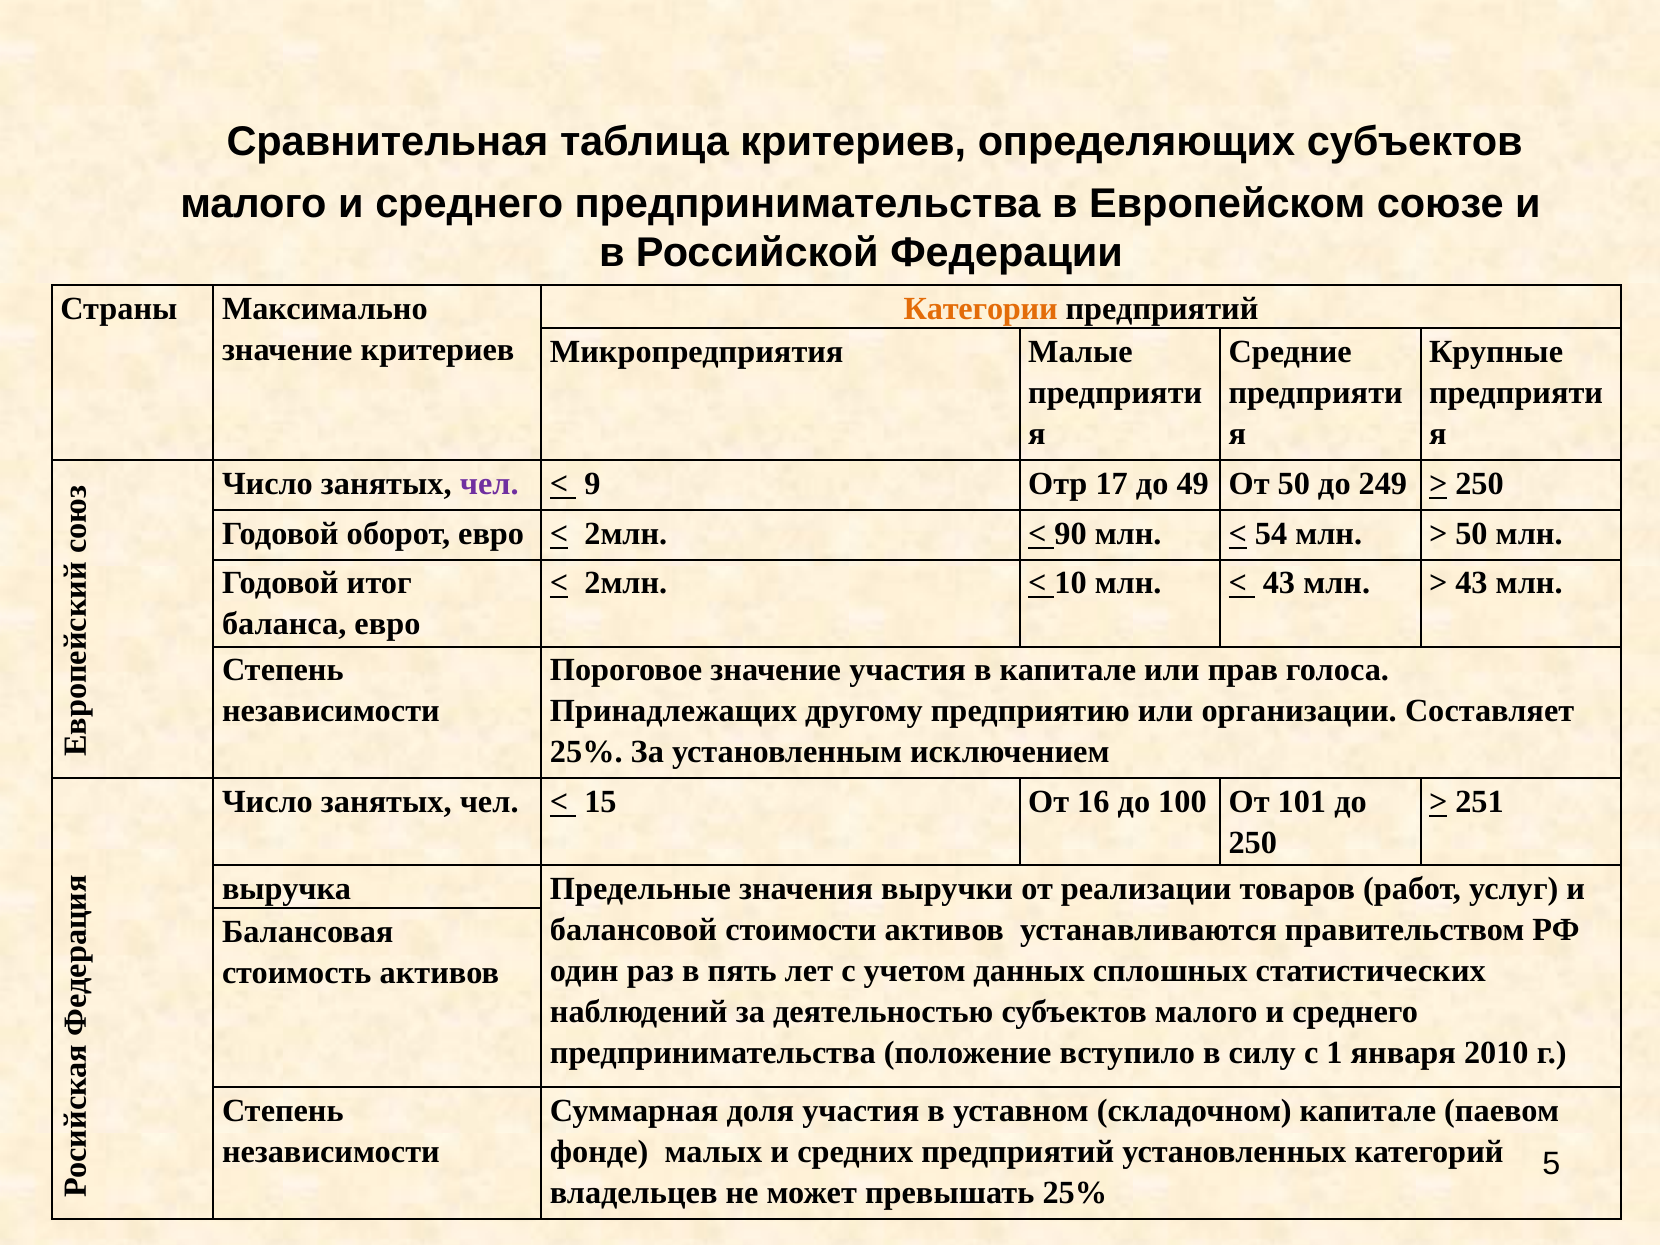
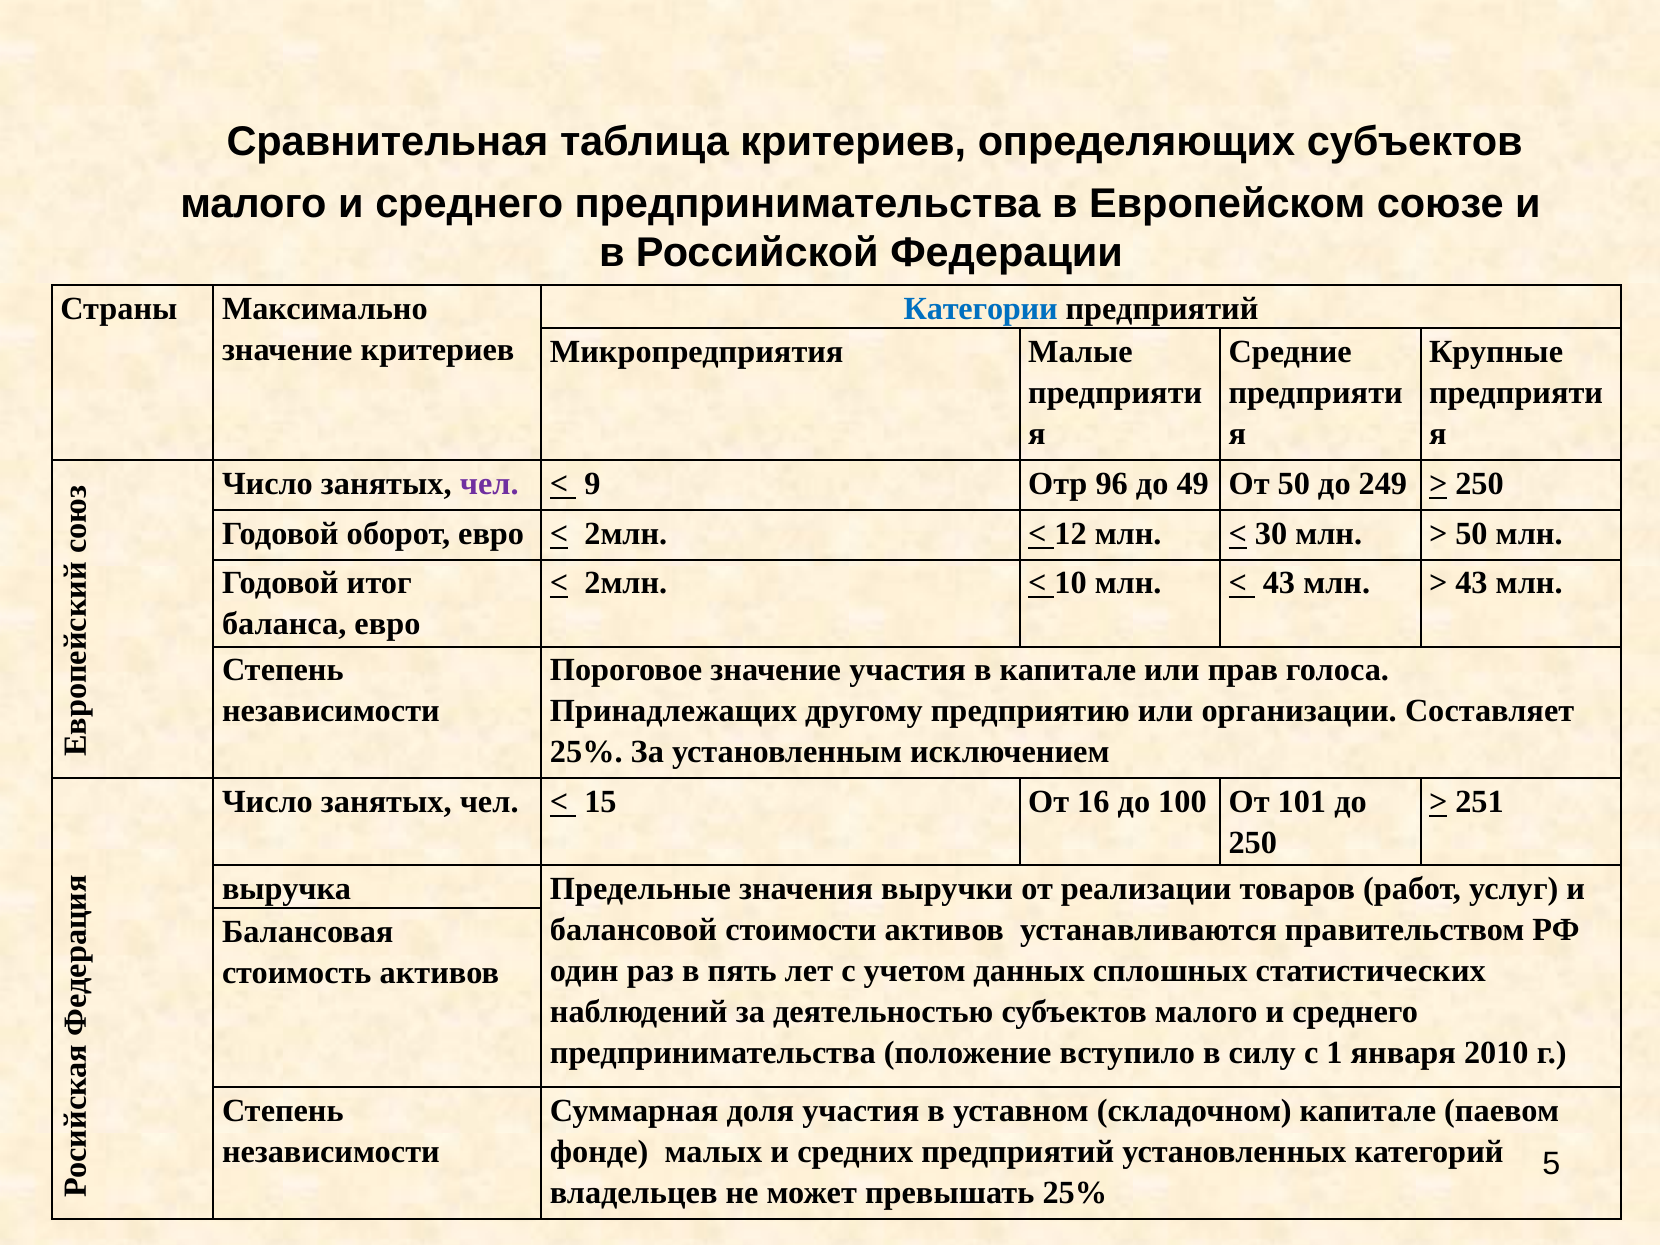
Категории colour: orange -> blue (981, 309)
17: 17 -> 96 (1112, 484)
90: 90 -> 12 (1071, 533)
54: 54 -> 30 (1271, 533)
